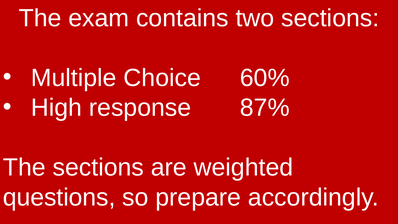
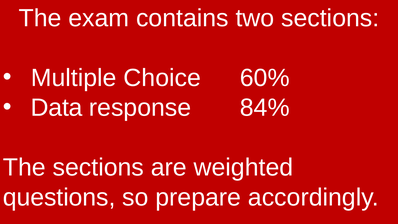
High: High -> Data (57, 108)
87%: 87% -> 84% (265, 108)
